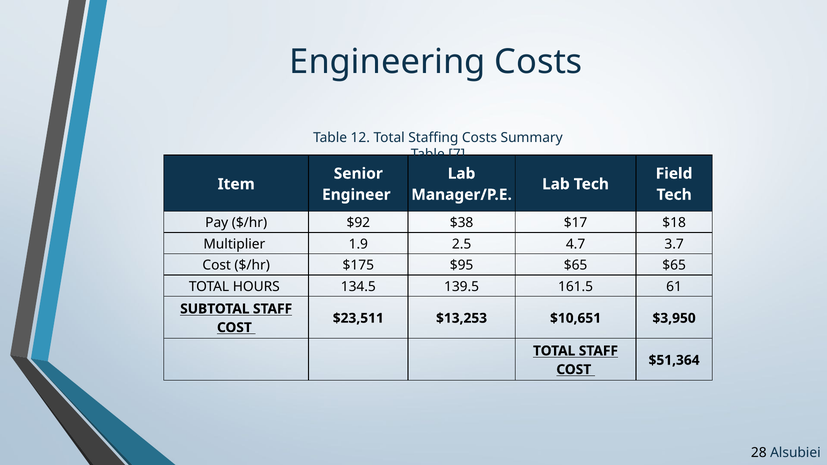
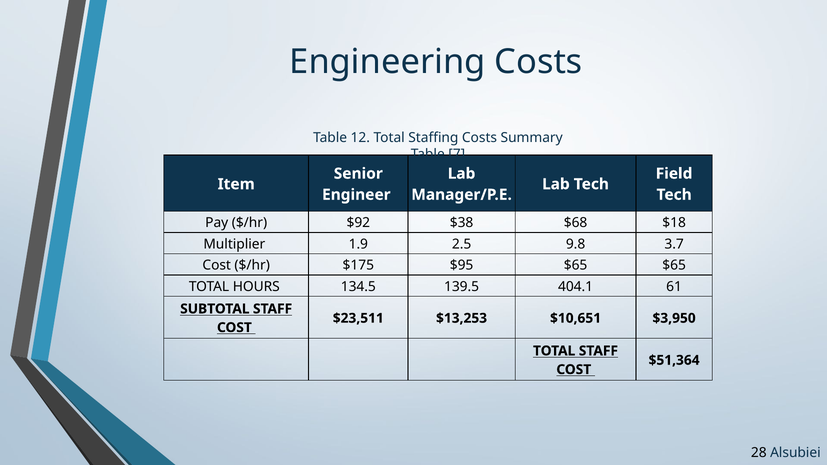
$17: $17 -> $68 (576, 223)
4.7: 4.7 -> 9.8 (576, 244)
161.5: 161.5 -> 404.1 (576, 287)
